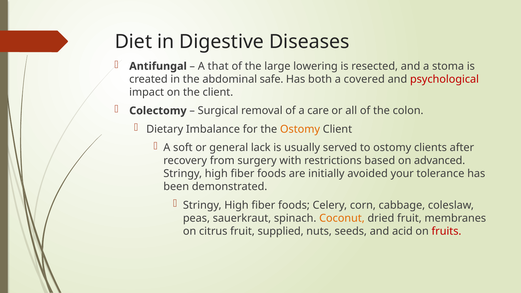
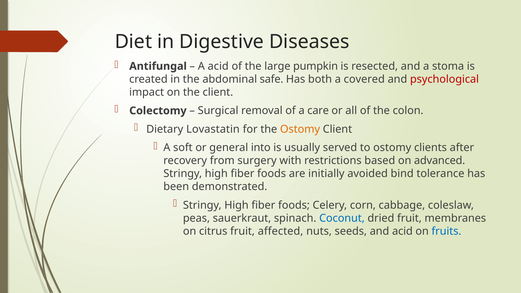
A that: that -> acid (218, 66)
lowering: lowering -> pumpkin (316, 66)
Imbalance: Imbalance -> Lovastatin (213, 129)
lack: lack -> into (261, 148)
your: your -> bind (402, 174)
Coconut colour: orange -> blue (342, 218)
supplied: supplied -> affected (281, 231)
fruits colour: red -> blue (446, 231)
